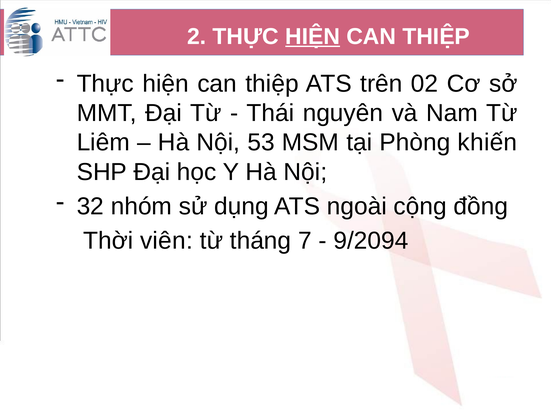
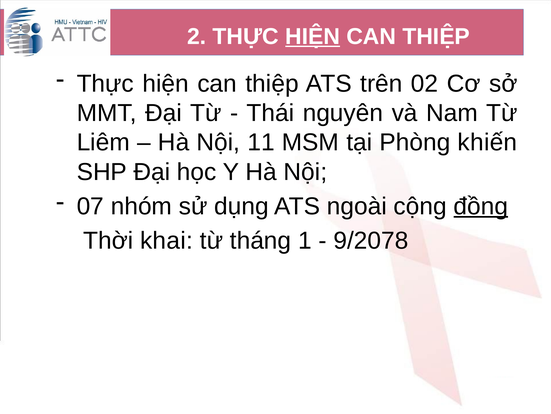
53: 53 -> 11 (261, 142)
32: 32 -> 07 (90, 206)
đồng underline: none -> present (481, 206)
viên: viên -> khai (166, 240)
7: 7 -> 1 (305, 240)
9/2094: 9/2094 -> 9/2078 (371, 240)
